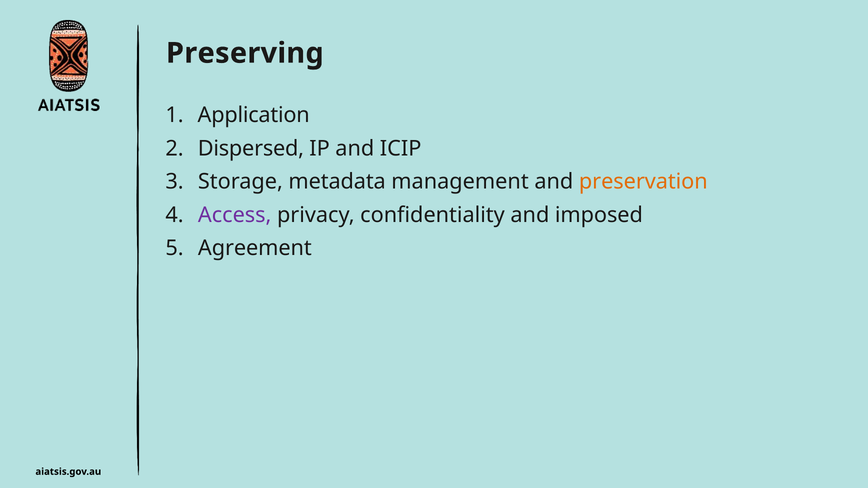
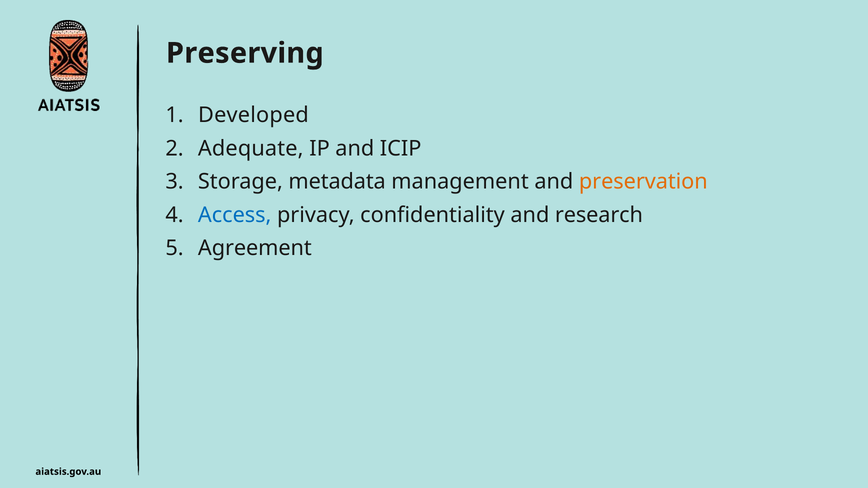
Application: Application -> Developed (253, 115)
Dispersed: Dispersed -> Adequate (251, 149)
Access colour: purple -> blue (235, 215)
imposed: imposed -> research (599, 215)
